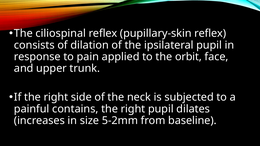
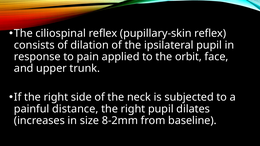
contains: contains -> distance (75, 109)
5-2mm: 5-2mm -> 8-2mm (120, 121)
